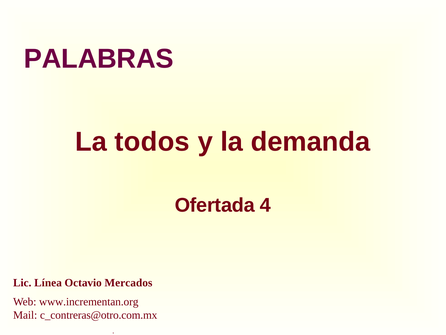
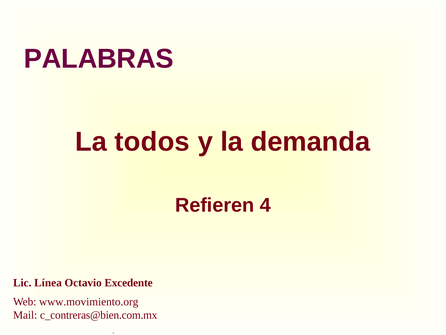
Ofertada: Ofertada -> Refieren (215, 205)
Mercados: Mercados -> Excedente (129, 282)
www.incrementan.org: www.incrementan.org -> www.movimiento.org (89, 301)
c_contreras@otro.com.mx: c_contreras@otro.com.mx -> c_contreras@bien.com.mx (99, 315)
